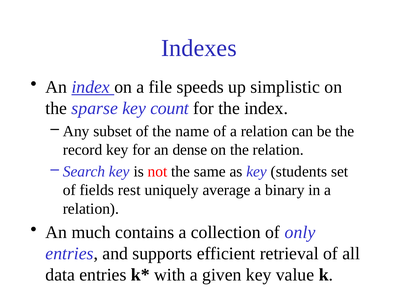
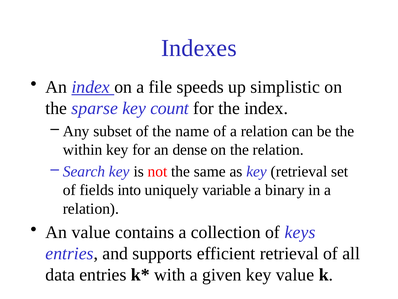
record: record -> within (83, 149)
key students: students -> retrieval (299, 171)
rest: rest -> into (129, 190)
average: average -> variable (227, 190)
An much: much -> value (91, 232)
only: only -> keys (300, 232)
